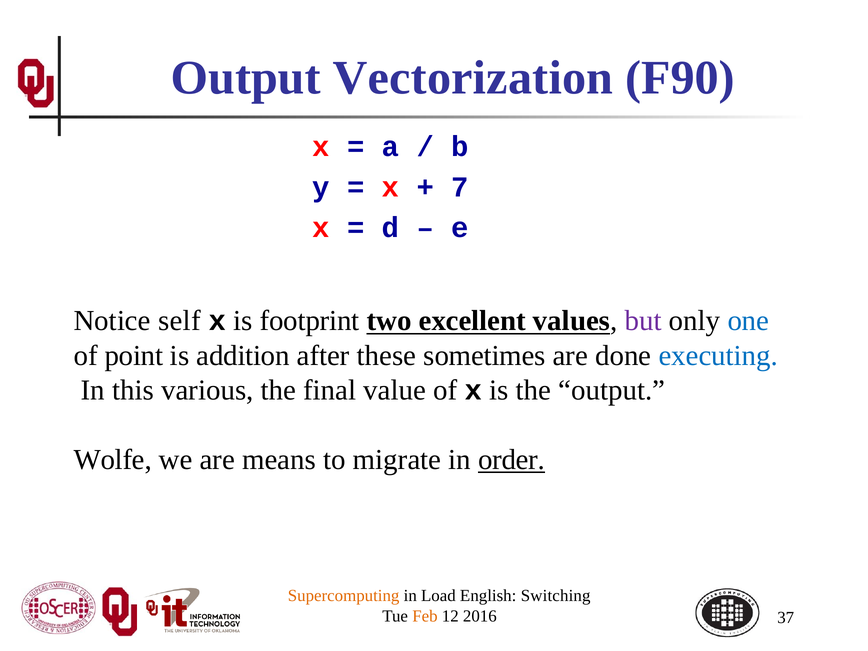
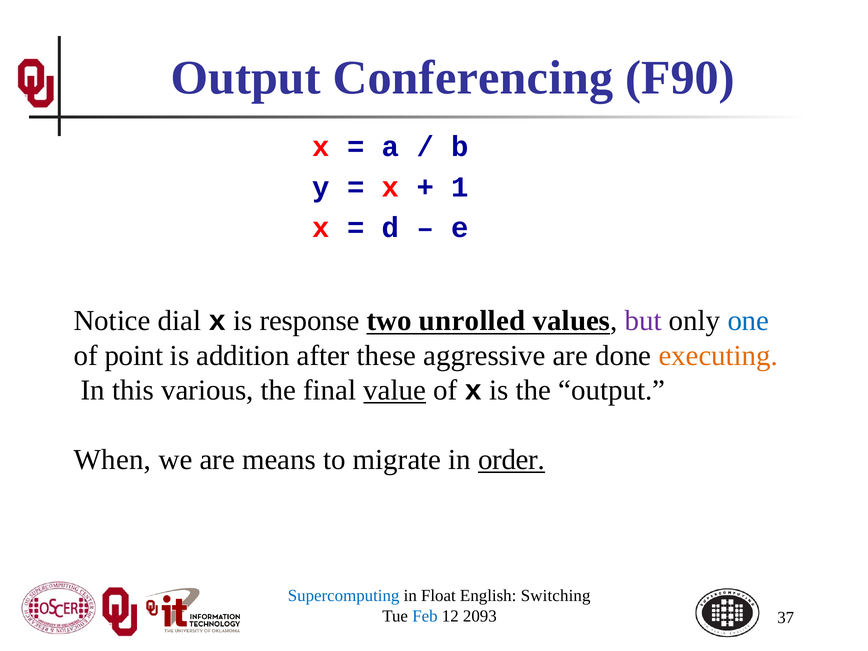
Vectorization: Vectorization -> Conferencing (473, 78)
7: 7 -> 1 (460, 187)
self: self -> dial (180, 321)
footprint: footprint -> response (310, 321)
excellent: excellent -> unrolled (472, 321)
sometimes: sometimes -> aggressive (484, 356)
executing colour: blue -> orange (718, 356)
value underline: none -> present (395, 390)
Wolfe: Wolfe -> When (112, 460)
Supercomputing colour: orange -> blue (344, 596)
Load: Load -> Float (438, 596)
Feb colour: orange -> blue (425, 616)
2016: 2016 -> 2093 (480, 616)
